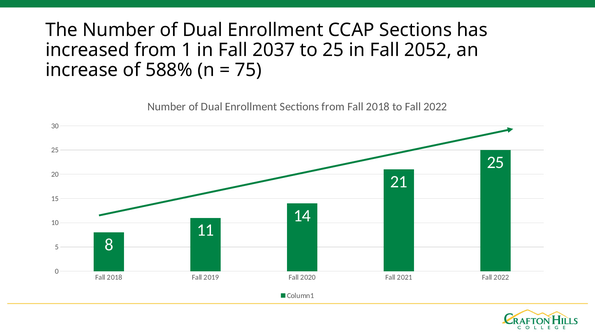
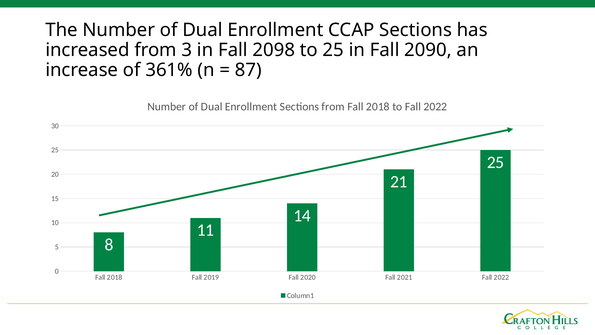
1: 1 -> 3 (187, 50)
2037: 2037 -> 2098 (274, 50)
2052: 2052 -> 2090 (428, 50)
588%: 588% -> 361% (169, 70)
75: 75 -> 87 (248, 70)
